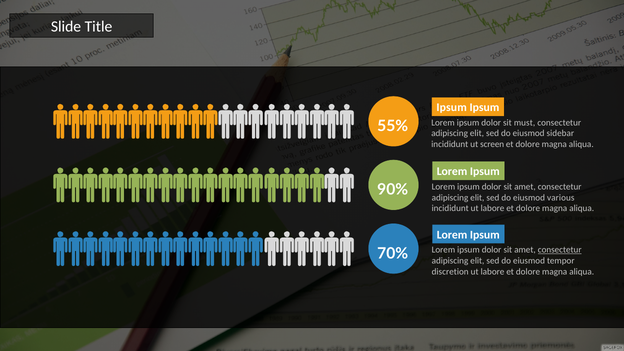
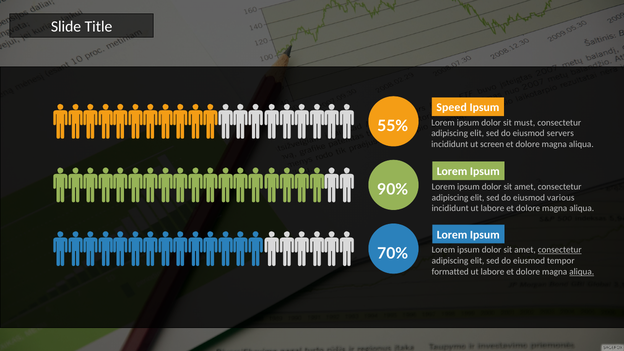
Ipsum: Ipsum -> Speed (452, 108)
sidebar: sidebar -> servers (560, 133)
discretion: discretion -> formatted (450, 272)
aliqua underline: none -> present (582, 272)
